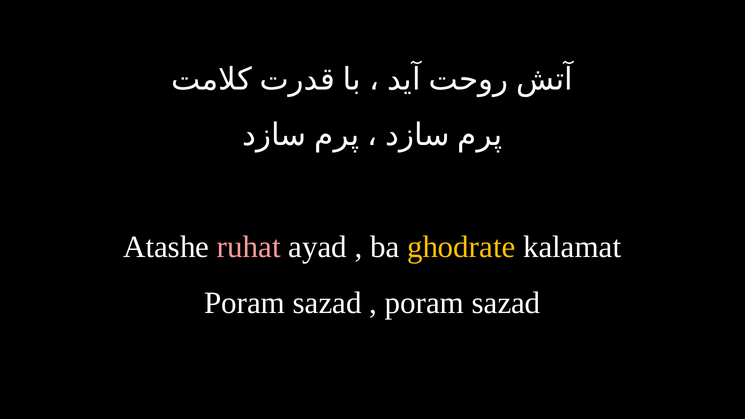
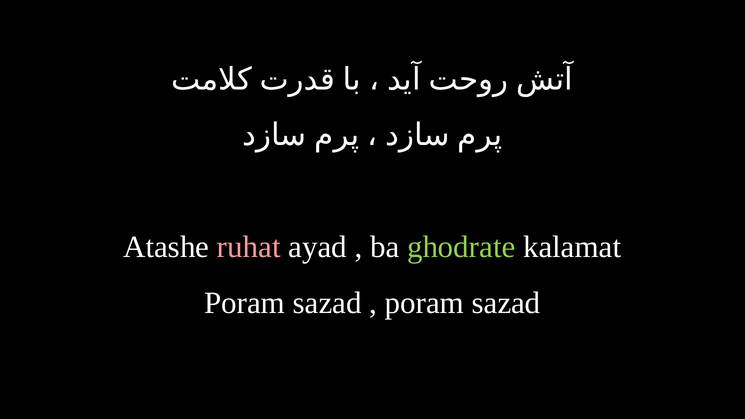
ghodrate colour: yellow -> light green (461, 247)
